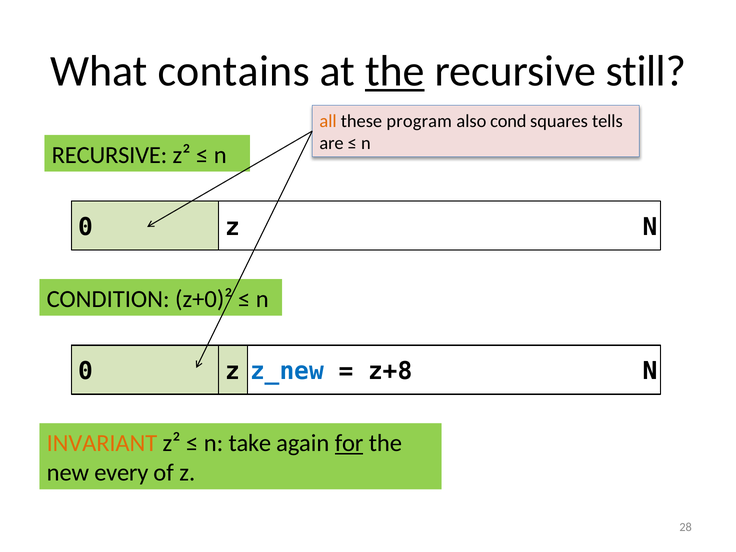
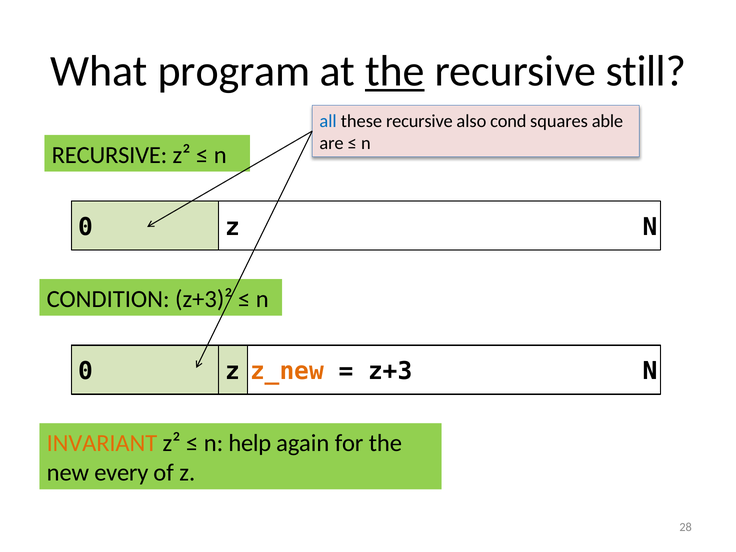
contains: contains -> program (234, 71)
all colour: orange -> blue (328, 121)
these program: program -> recursive (419, 121)
tells: tells -> able (607, 121)
z+0)²: z+0)² -> z+3)² (204, 299)
z_new colour: blue -> orange (287, 371)
z+8: z+8 -> z+3 (390, 371)
take: take -> help (250, 443)
for underline: present -> none (349, 443)
